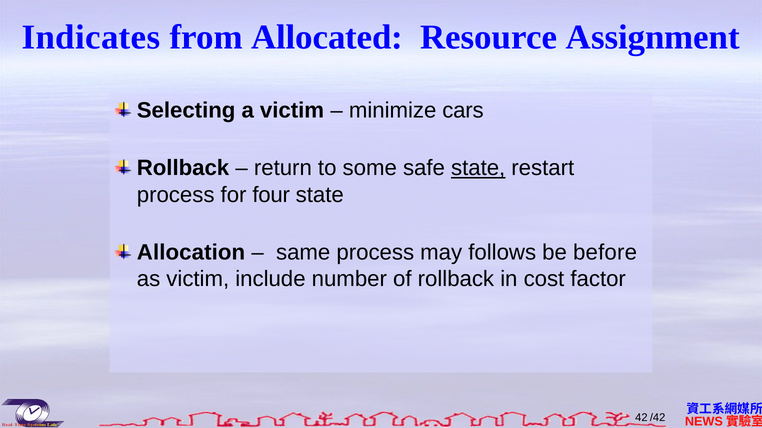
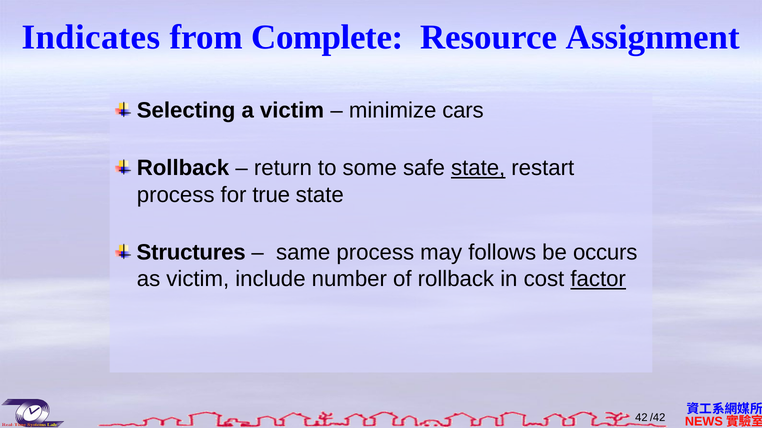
Allocated: Allocated -> Complete (327, 38)
four: four -> true (271, 195)
Allocation: Allocation -> Structures (191, 253)
before: before -> occurs (605, 253)
factor underline: none -> present (598, 280)
